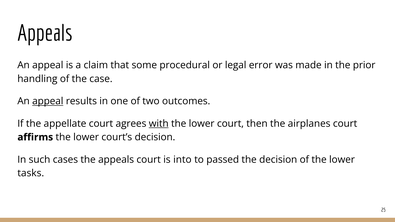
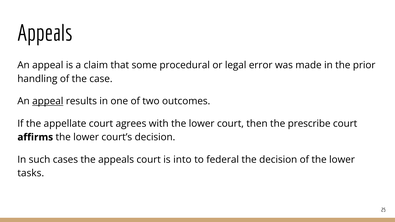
with underline: present -> none (159, 124)
airplanes: airplanes -> prescribe (309, 124)
passed: passed -> federal (223, 160)
